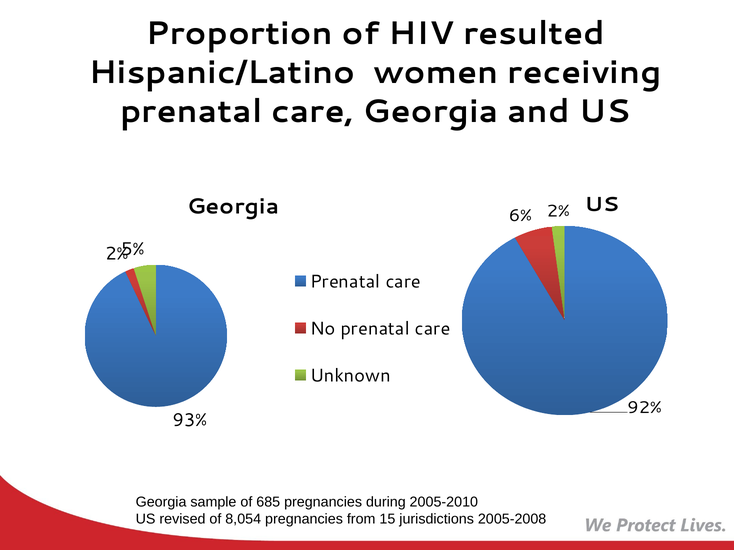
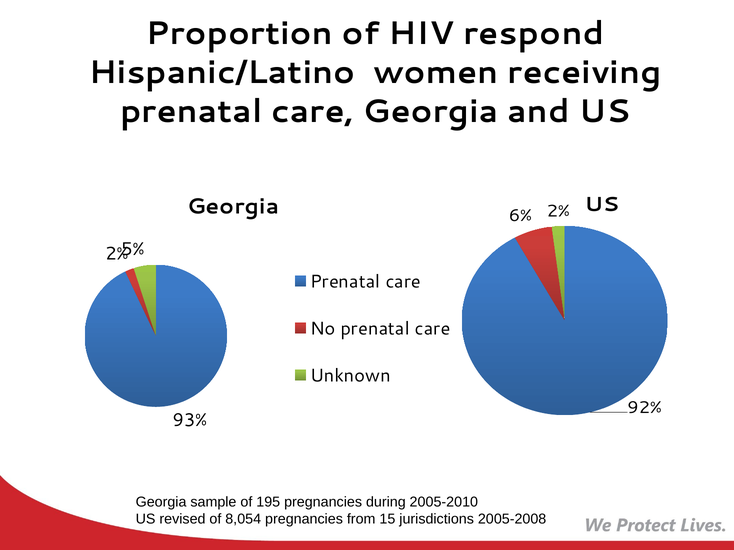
resulted: resulted -> respond (534, 33)
685: 685 -> 195 (268, 502)
